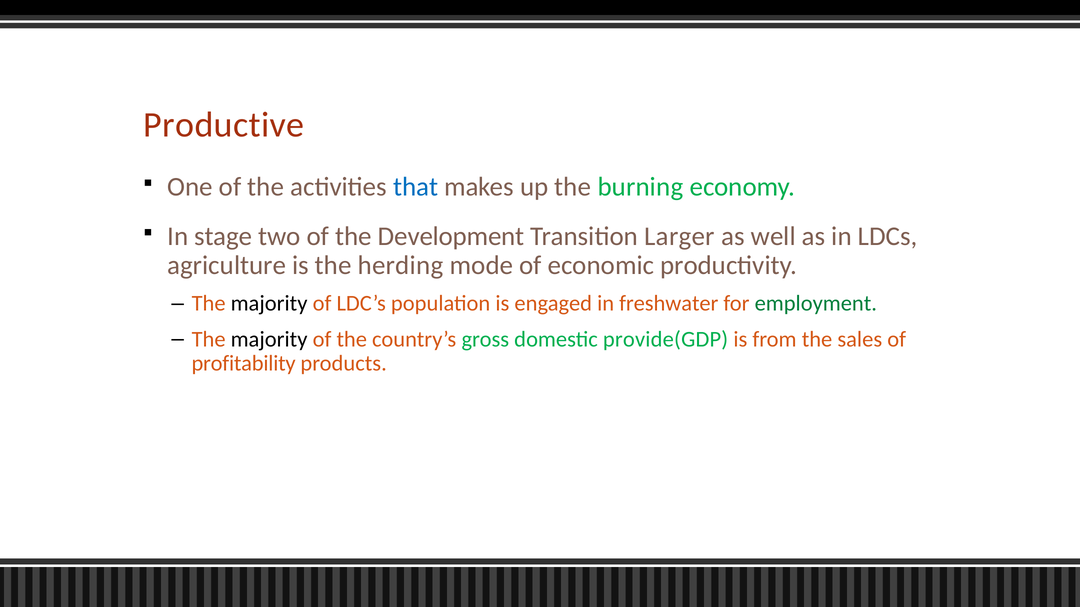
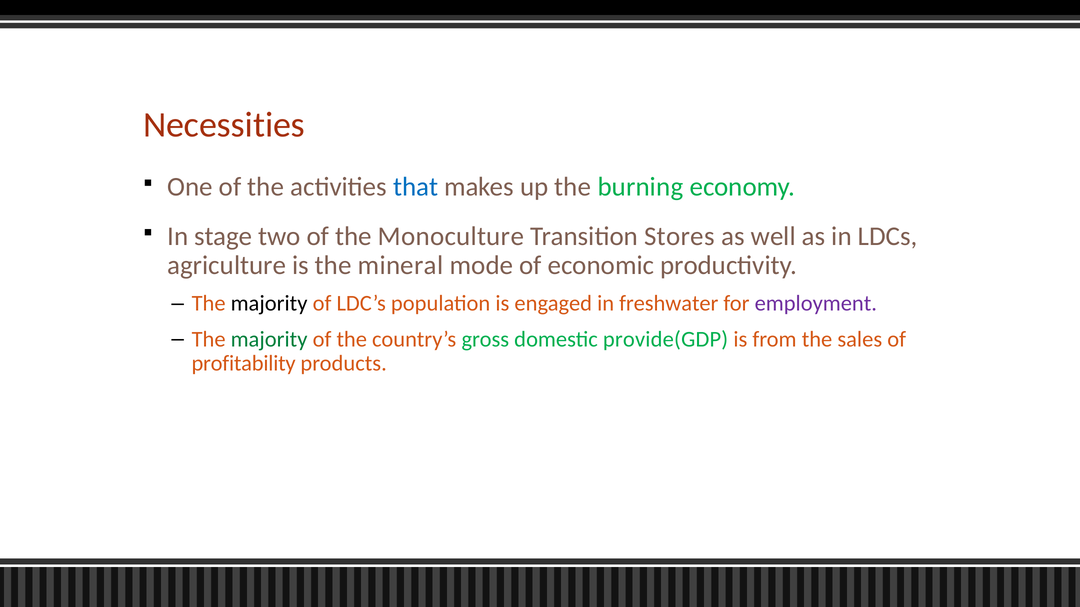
Productive: Productive -> Necessities (224, 125)
Development: Development -> Monoculture (451, 237)
Larger: Larger -> Stores (680, 237)
herding: herding -> mineral (400, 266)
employment colour: green -> purple (816, 304)
majority colour: black -> green (269, 339)
